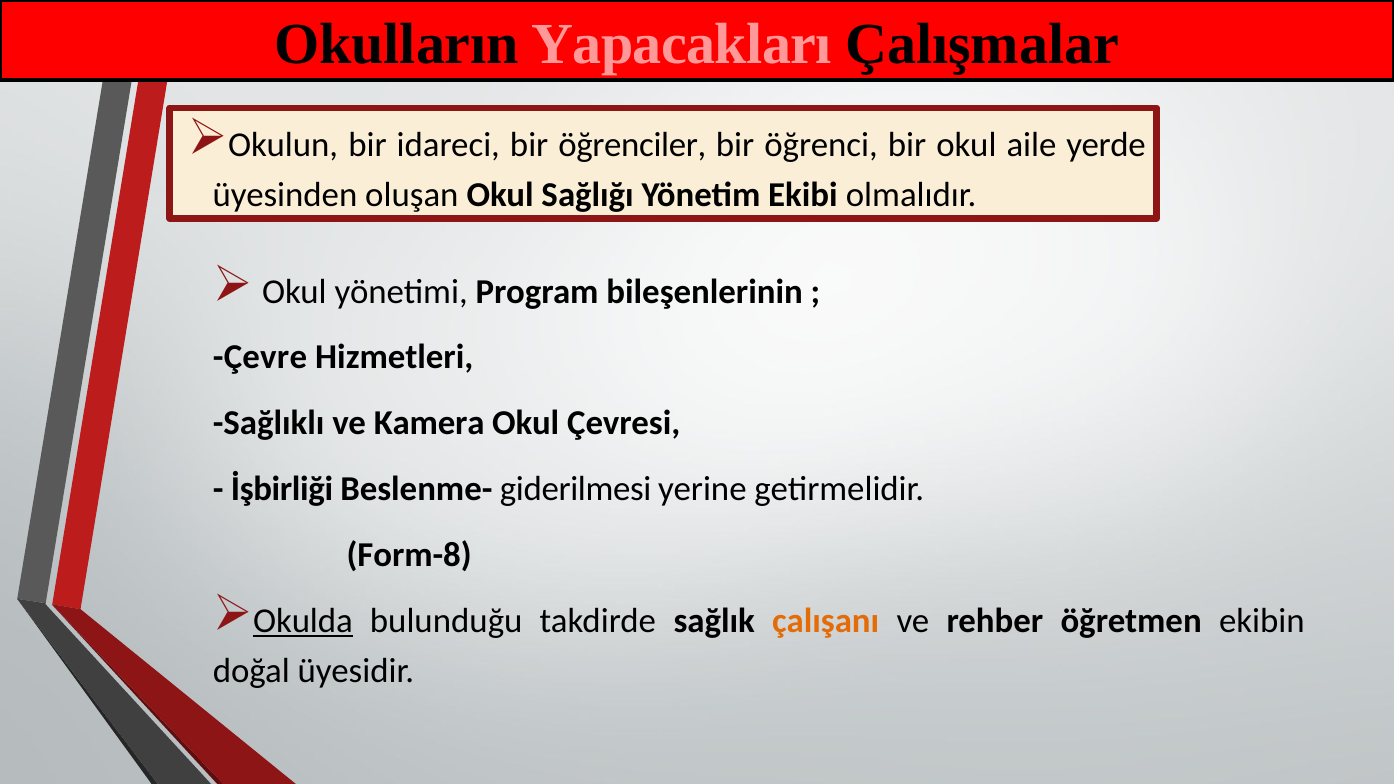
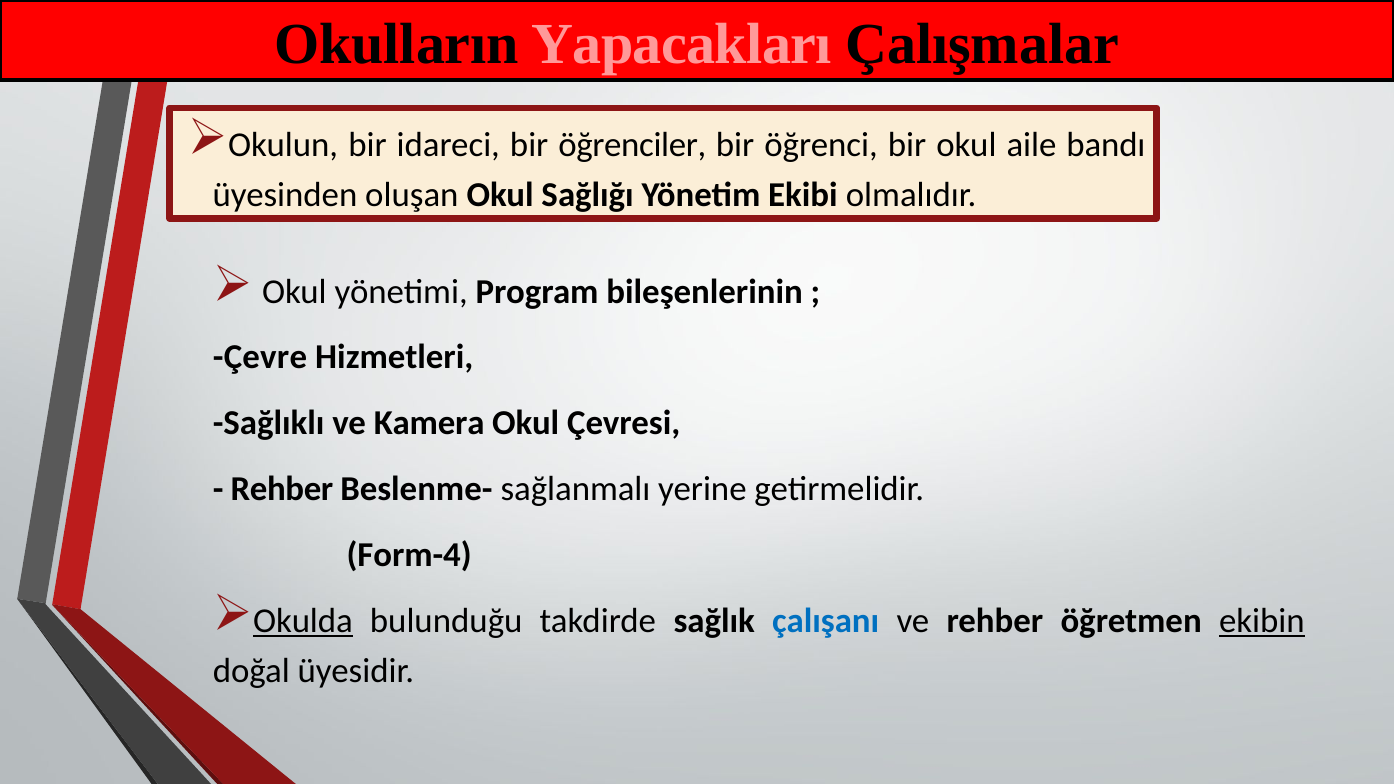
yerde: yerde -> bandı (1106, 145)
İşbirliği: İşbirliği -> Rehber (282, 489)
giderilmesi: giderilmesi -> sağlanmalı (575, 489)
Form-8: Form-8 -> Form-4 (409, 555)
çalışanı colour: orange -> blue (826, 621)
ekibin underline: none -> present (1262, 621)
